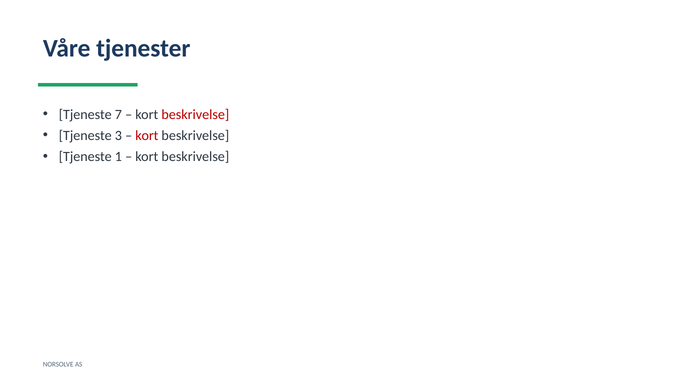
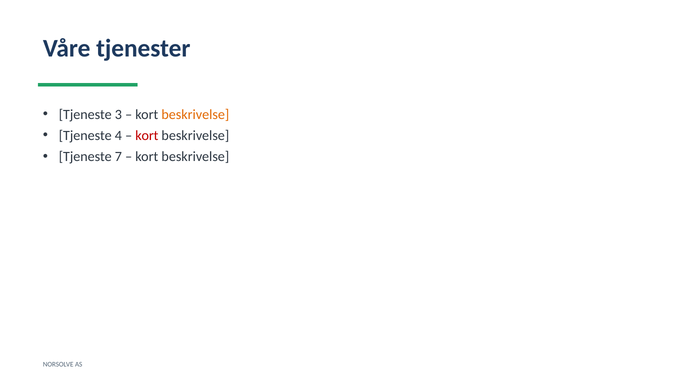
7: 7 -> 3 (118, 114)
beskrivelse colour: red -> orange (195, 114)
3: 3 -> 4 (118, 135)
1: 1 -> 7 (118, 157)
